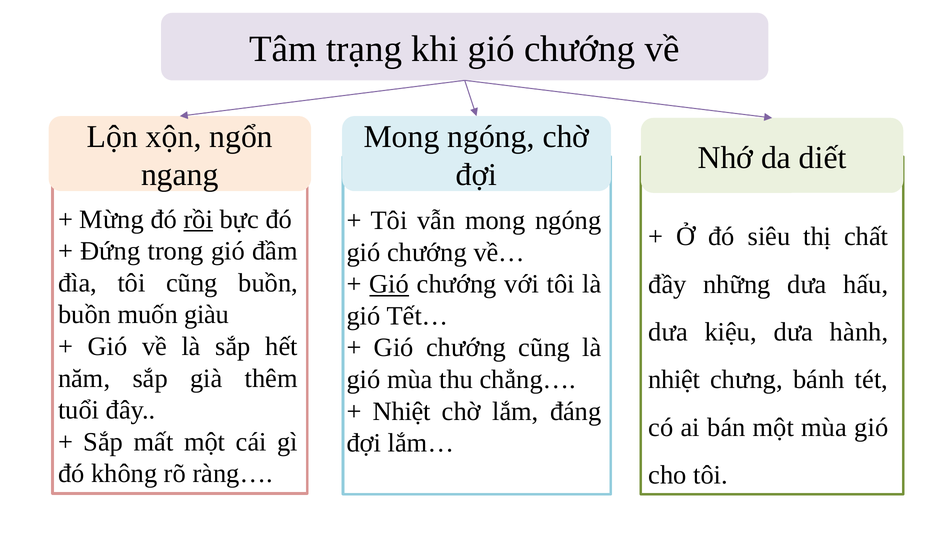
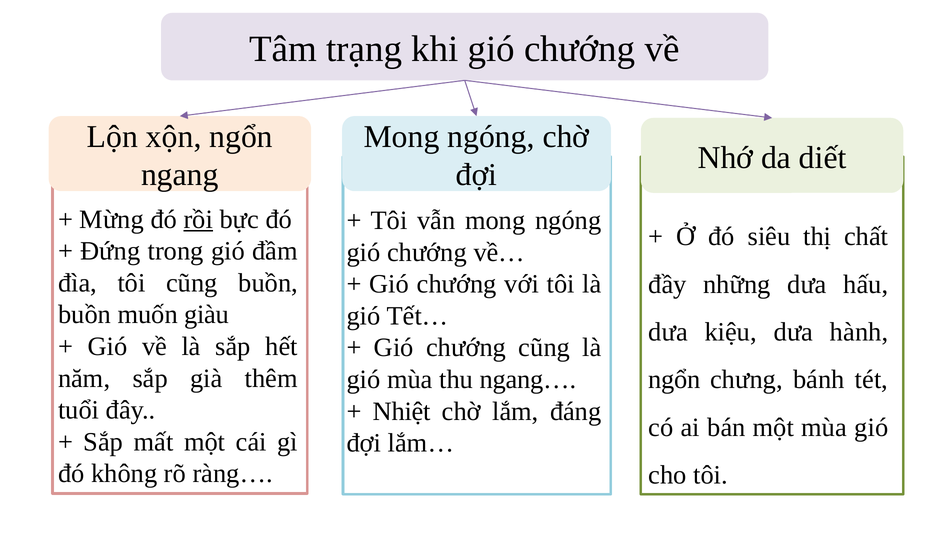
Gió underline: present -> none (389, 284)
chẳng…: chẳng… -> ngang… (528, 379)
nhiệt: nhiệt -> ngổn (674, 379)
